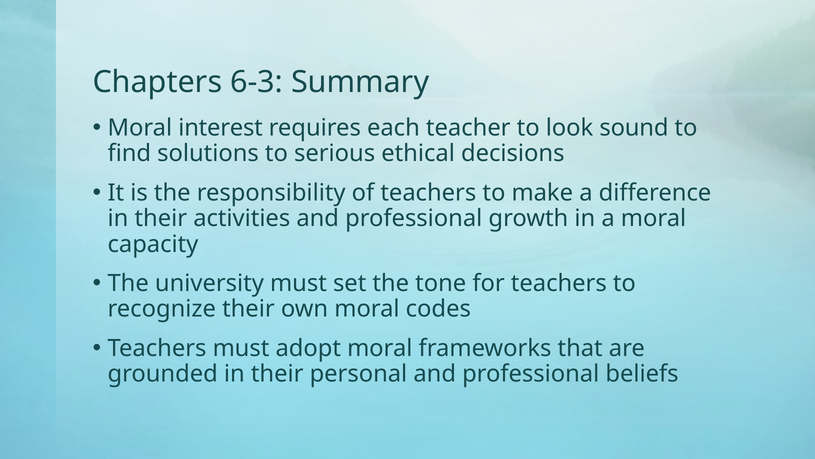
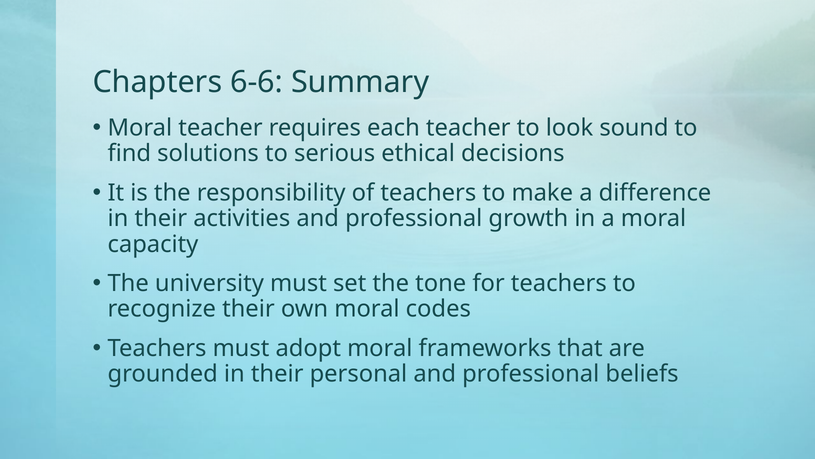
6-3: 6-3 -> 6-6 (257, 82)
Moral interest: interest -> teacher (220, 128)
